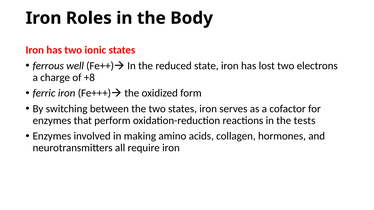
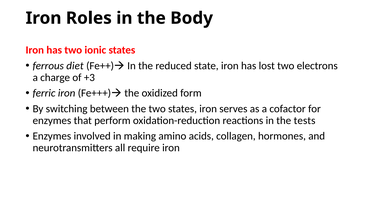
well: well -> diet (75, 66)
+8: +8 -> +3 (89, 78)
